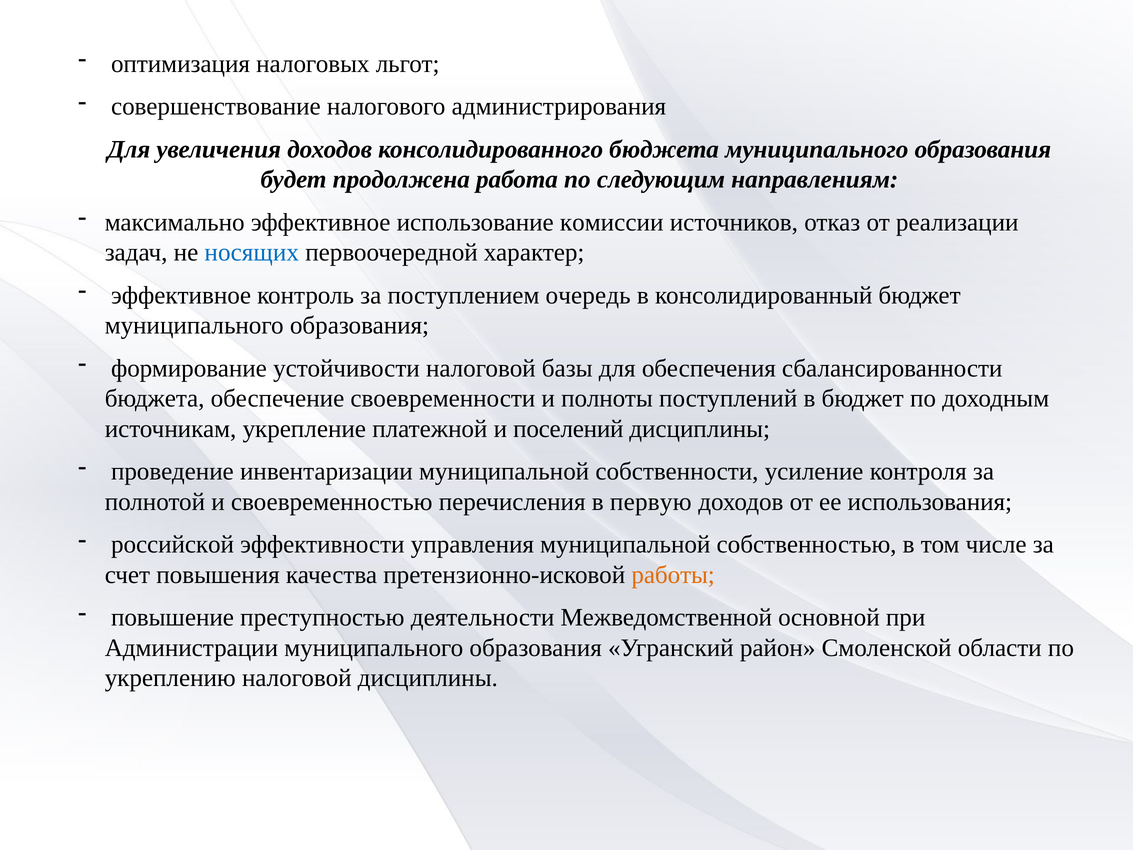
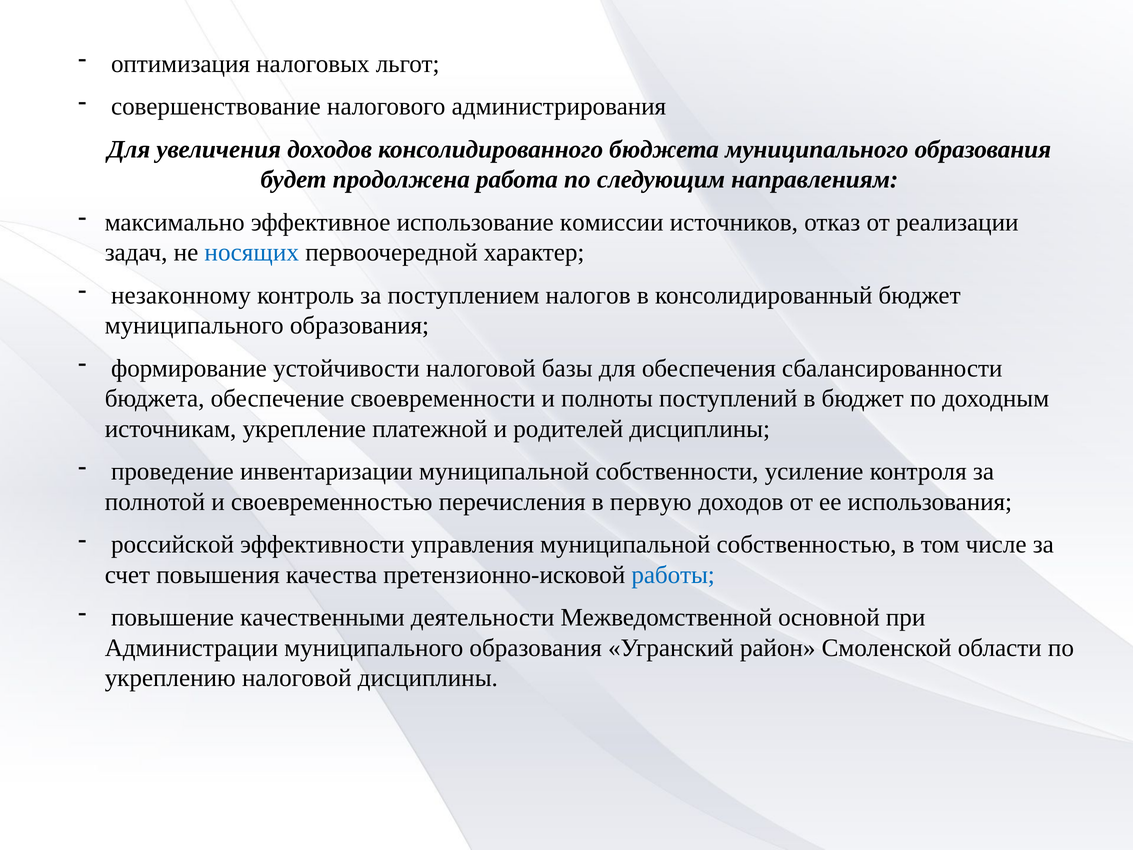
эффективное: эффективное -> незаконному (181, 295)
очередь: очередь -> налогов (588, 295)
поселений: поселений -> родителей (568, 429)
работы colour: orange -> blue (673, 575)
преступностью: преступностью -> качественными (322, 617)
